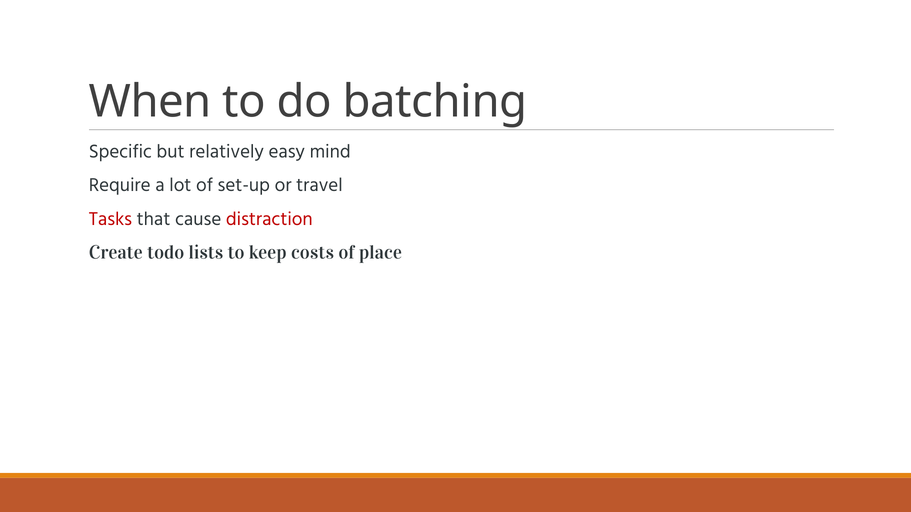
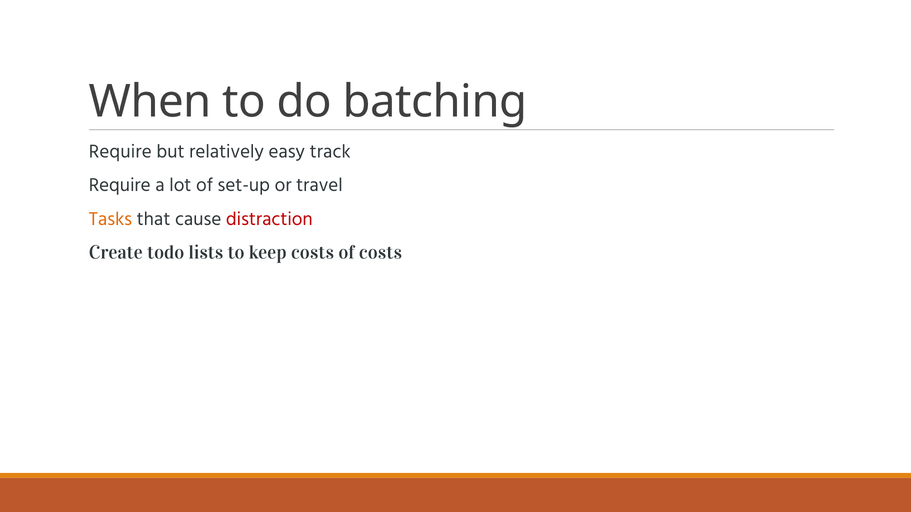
Specific: Specific -> Require (120, 151)
mind: mind -> track (330, 151)
Tasks colour: red -> orange (110, 219)
of place: place -> costs (380, 253)
